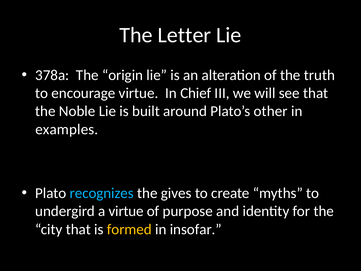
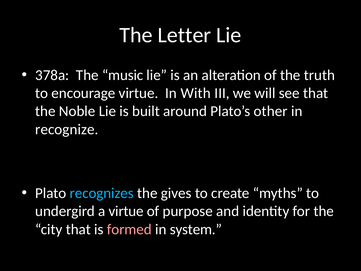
origin: origin -> music (123, 75)
Chief: Chief -> With (196, 93)
examples: examples -> recognize (67, 129)
formed colour: yellow -> pink (129, 229)
insofar: insofar -> system (196, 229)
